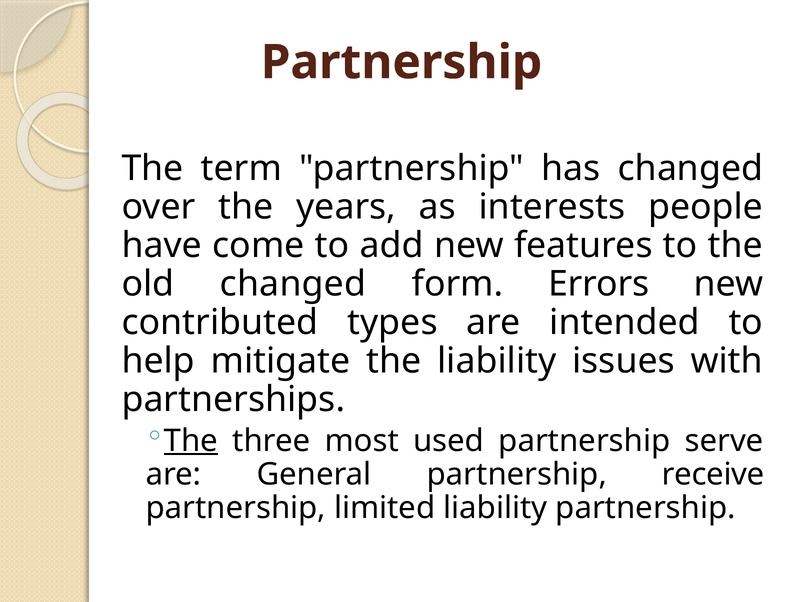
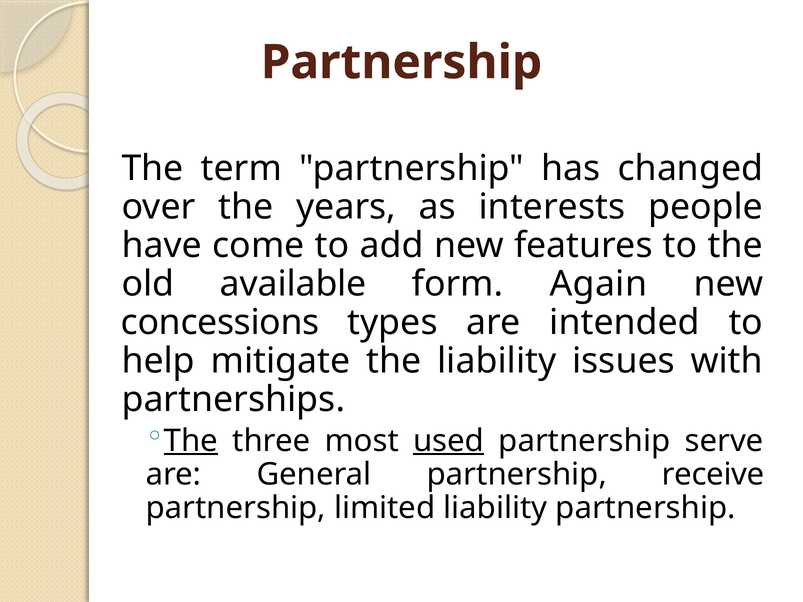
old changed: changed -> available (293, 284)
Errors: Errors -> Again (598, 284)
contributed: contributed -> concessions (220, 323)
used underline: none -> present (449, 441)
